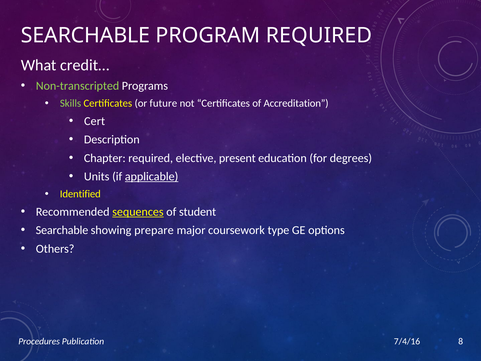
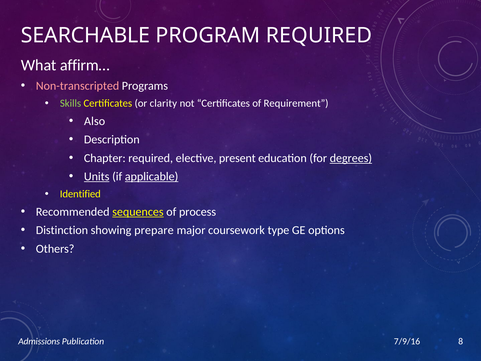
credit…: credit… -> affirm… (85, 65)
Non-transcripted colour: light green -> pink (78, 86)
future: future -> clarity (163, 103)
Accreditation: Accreditation -> Requirement (296, 103)
Cert: Cert -> Also (95, 121)
degrees underline: none -> present (351, 158)
Units underline: none -> present (97, 176)
student: student -> process (198, 212)
Searchable: Searchable -> Distinction (62, 230)
Procedures: Procedures -> Admissions (39, 341)
7/4/16: 7/4/16 -> 7/9/16 (407, 341)
